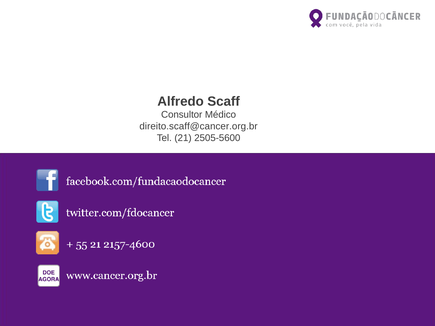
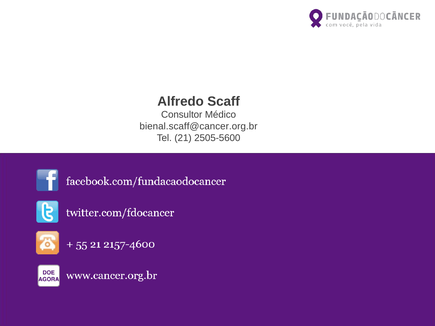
direito.scaff@cancer.org.br: direito.scaff@cancer.org.br -> bienal.scaff@cancer.org.br (199, 126)
